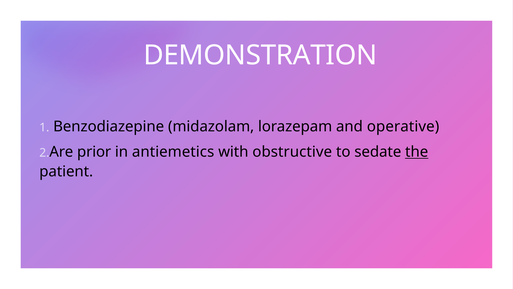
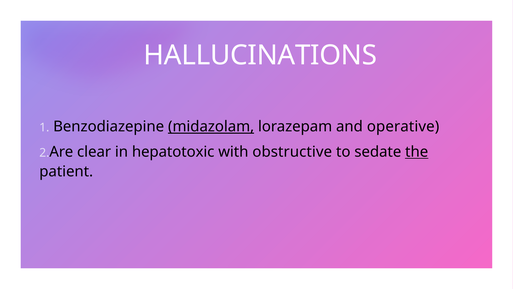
DEMONSTRATION: DEMONSTRATION -> HALLUCINATIONS (260, 55)
midazolam underline: none -> present (211, 127)
prior: prior -> clear (94, 152)
antiemetics: antiemetics -> hepatotoxic (173, 152)
